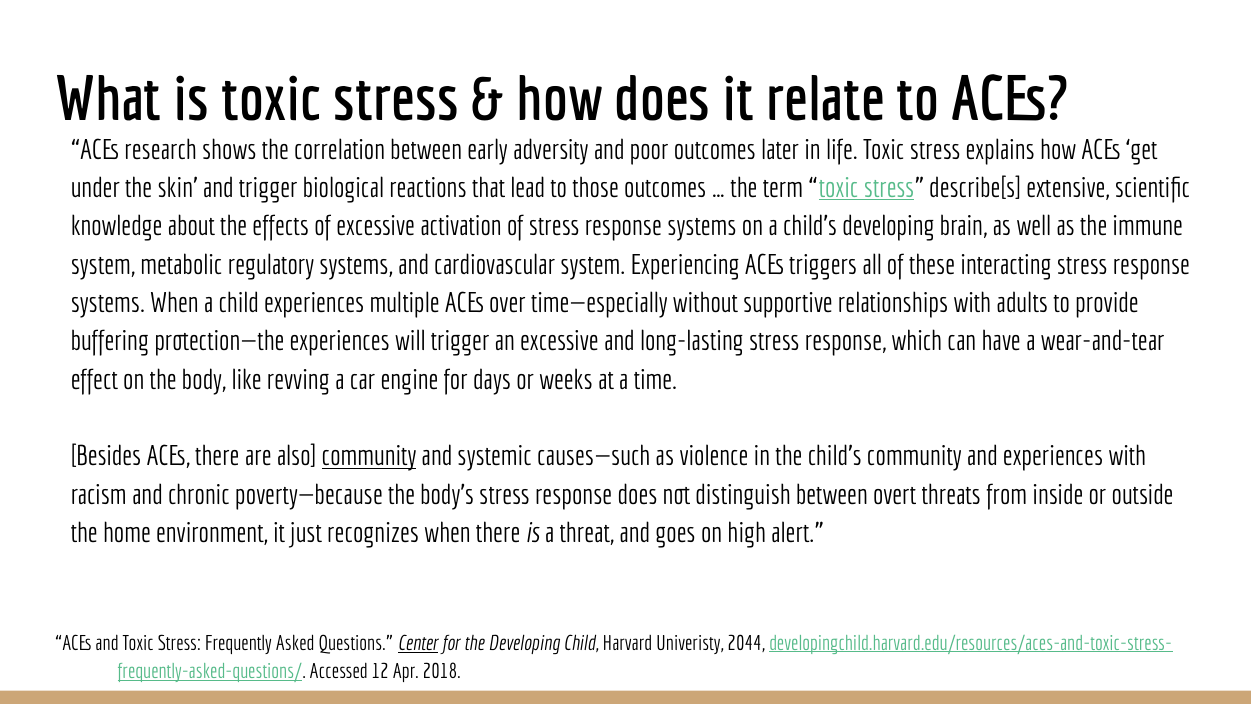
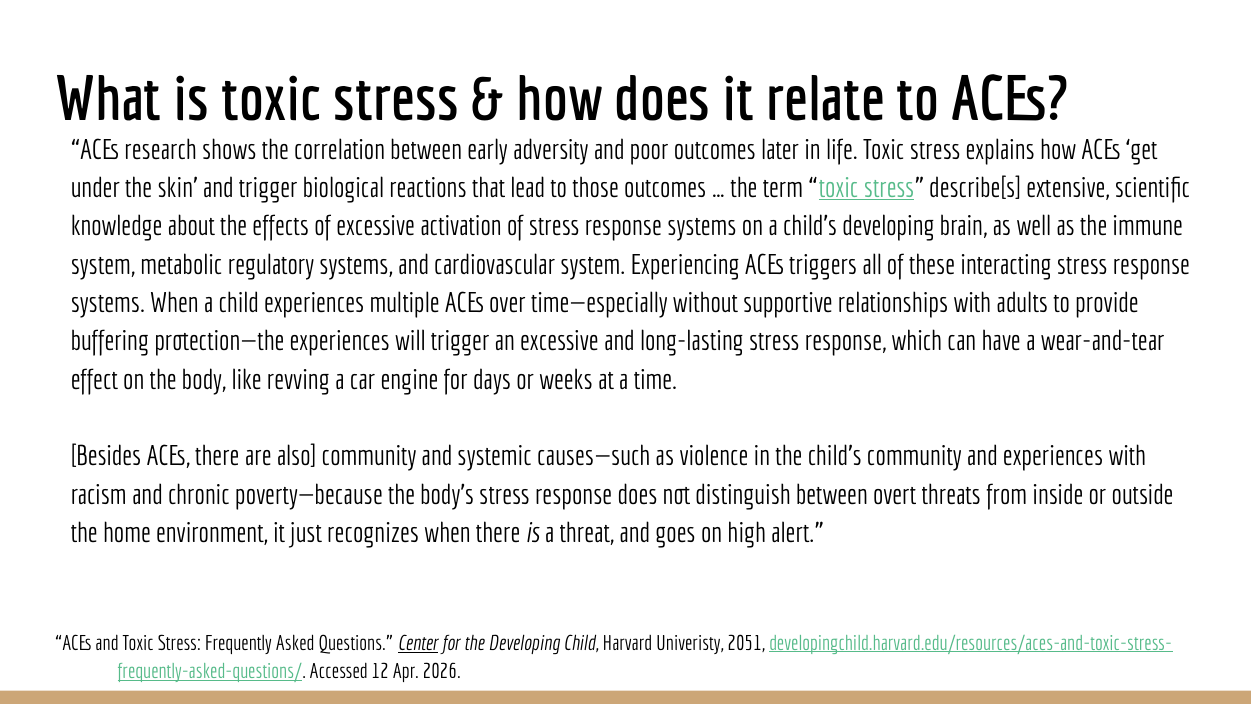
community underline: present -> none (369, 456)
2044: 2044 -> 2051 (746, 643)
2018: 2018 -> 2026 (442, 672)
